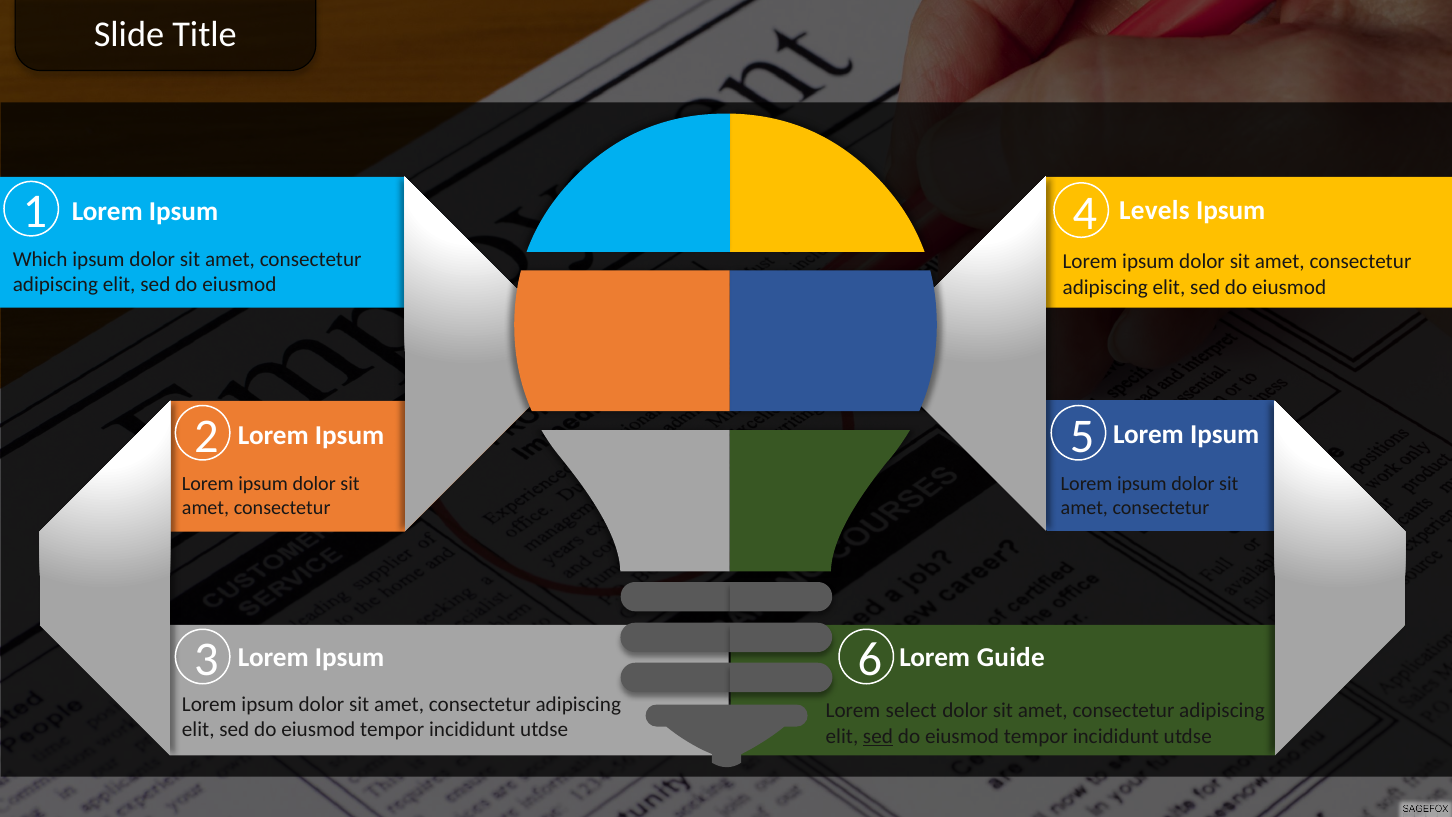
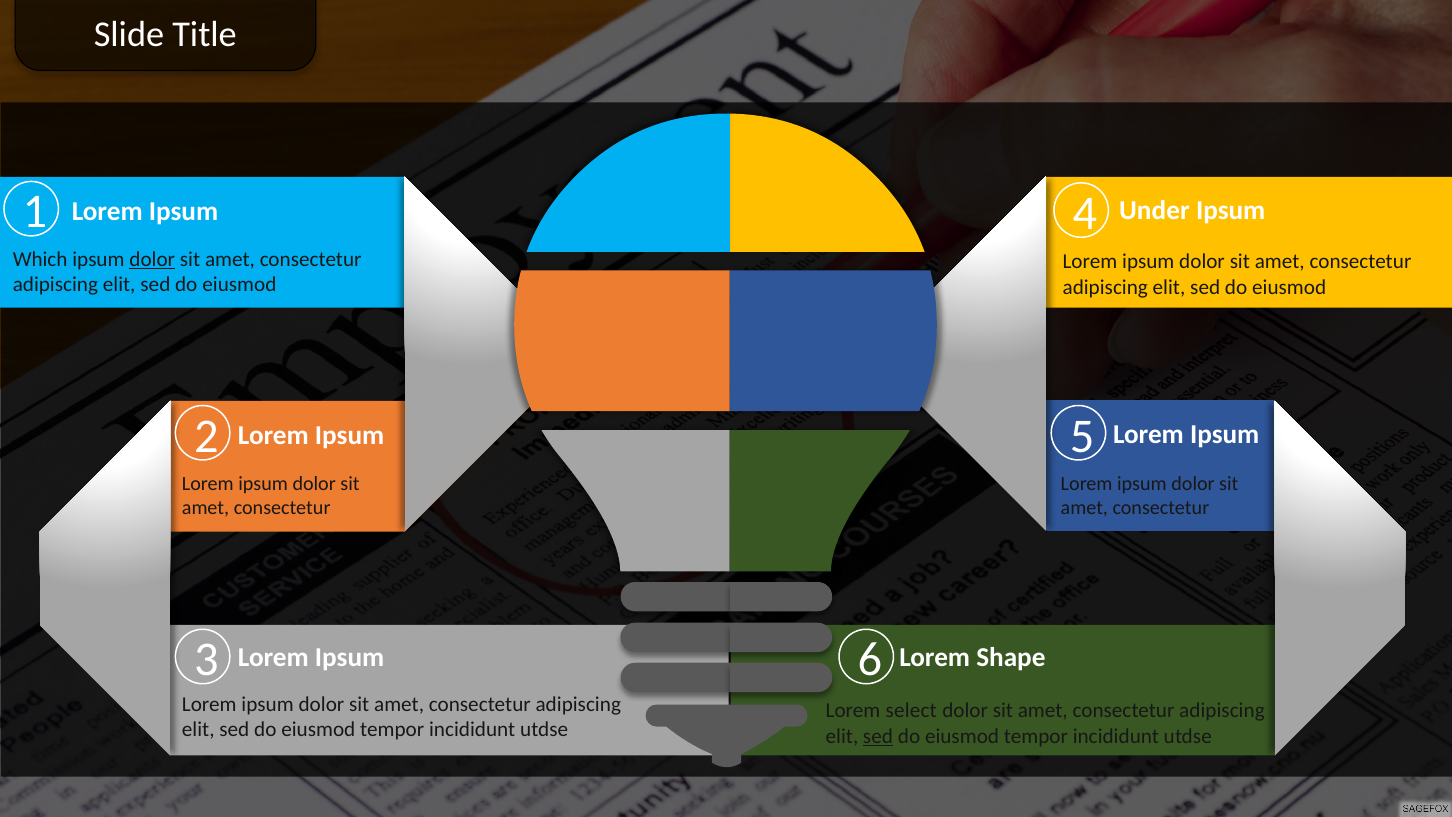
Levels: Levels -> Under (1154, 210)
dolor underline: none -> present (152, 259)
Guide: Guide -> Shape (1011, 657)
